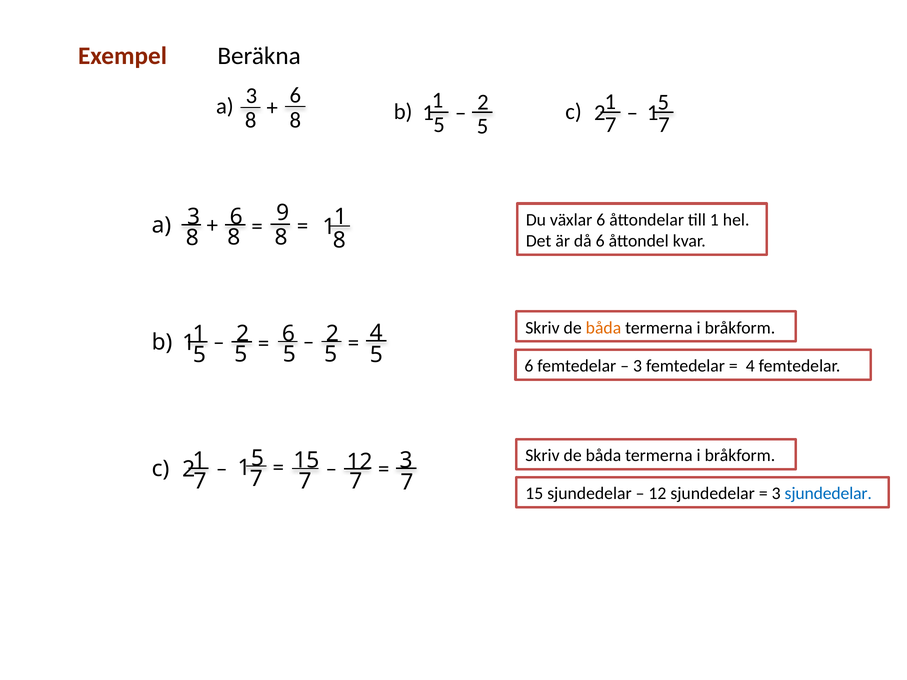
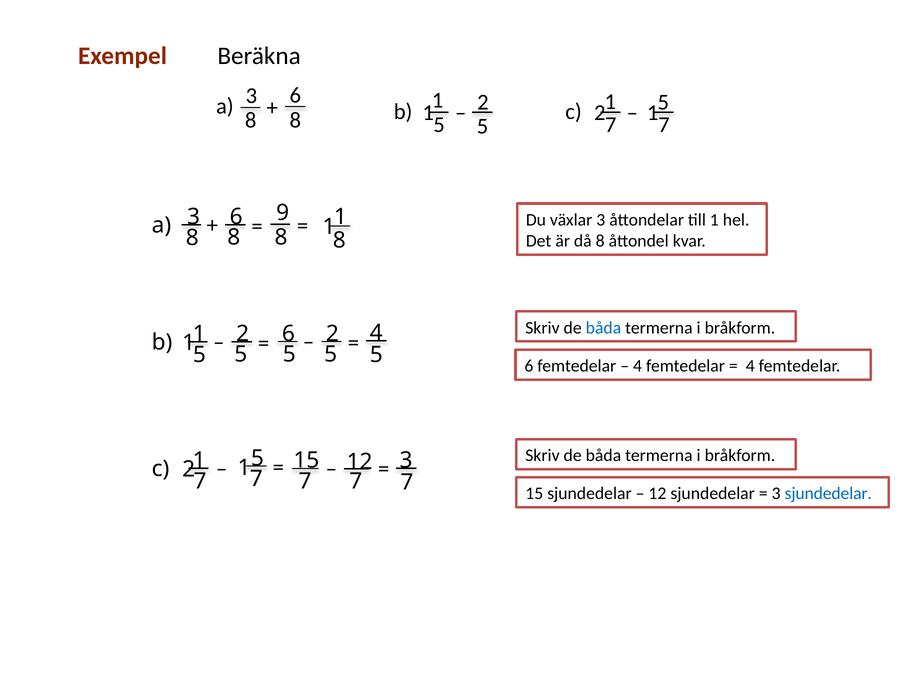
växlar 6: 6 -> 3 (601, 220)
då 6: 6 -> 8 (600, 241)
båda colour: orange -> blue (603, 328)
3: 3 -> 4 (638, 366)
